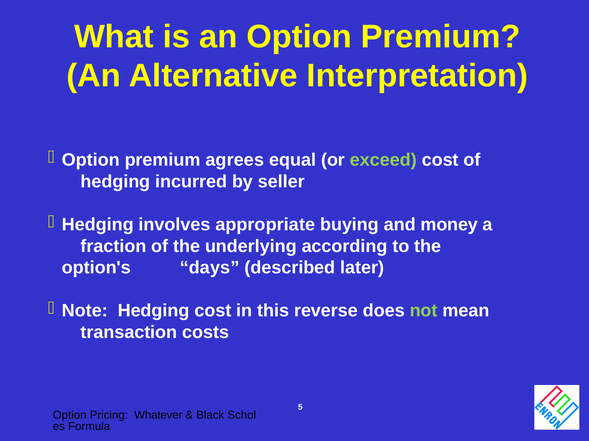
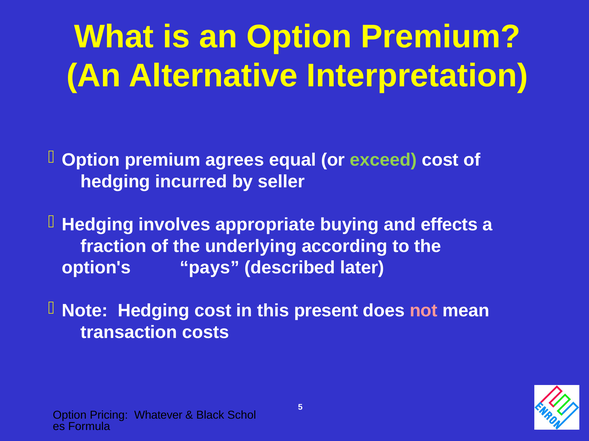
money: money -> effects (449, 225)
days: days -> pays (210, 268)
reverse: reverse -> present (326, 311)
not colour: light green -> pink (424, 311)
